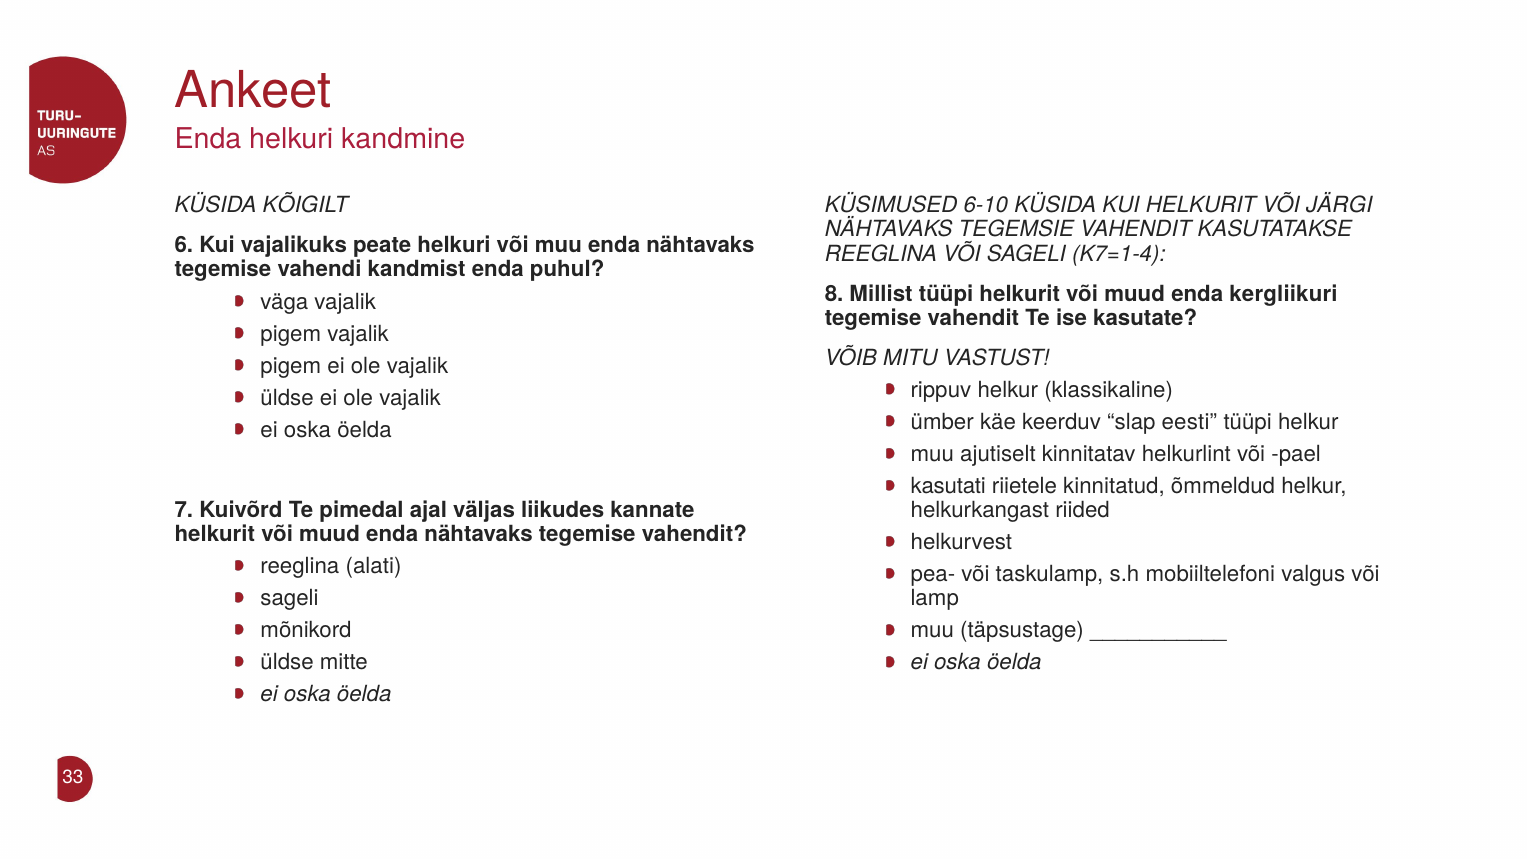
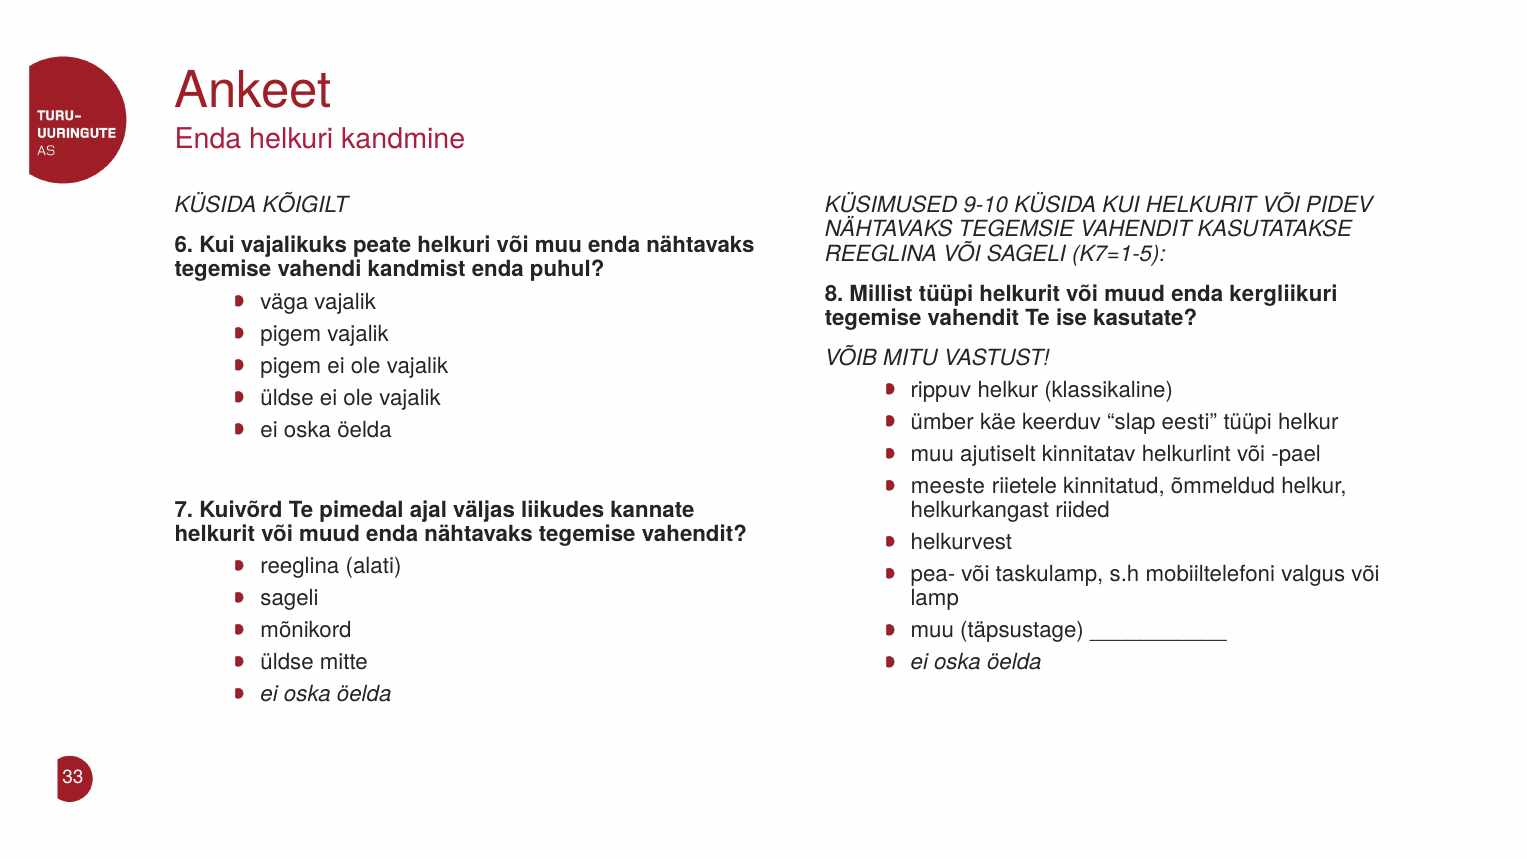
6-10: 6-10 -> 9-10 (986, 205)
JÄRGI: JÄRGI -> PIDEV (1339, 205)
K7=1-4: K7=1-4 -> K7=1-5 (1119, 254)
kasutati: kasutati -> meeste (948, 486)
